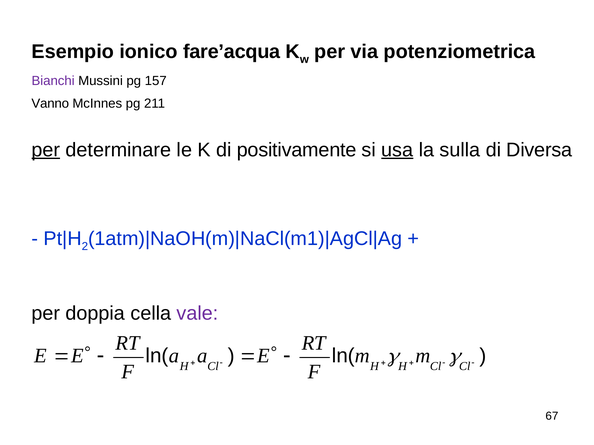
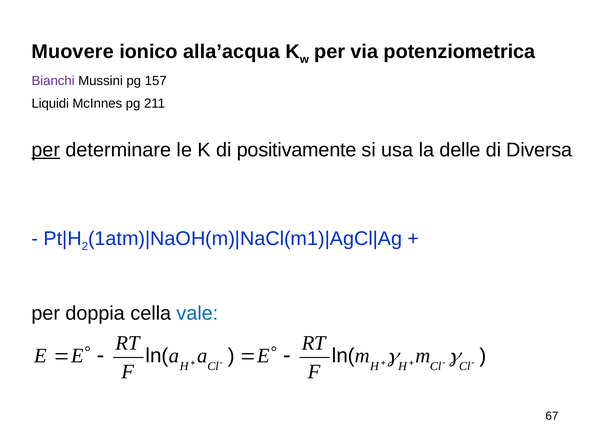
Esempio: Esempio -> Muovere (73, 52)
fare’acqua: fare’acqua -> alla’acqua (232, 52)
Vanno: Vanno -> Liquidi (50, 103)
usa underline: present -> none (397, 150)
sulla: sulla -> delle (460, 150)
vale colour: purple -> blue (198, 314)
